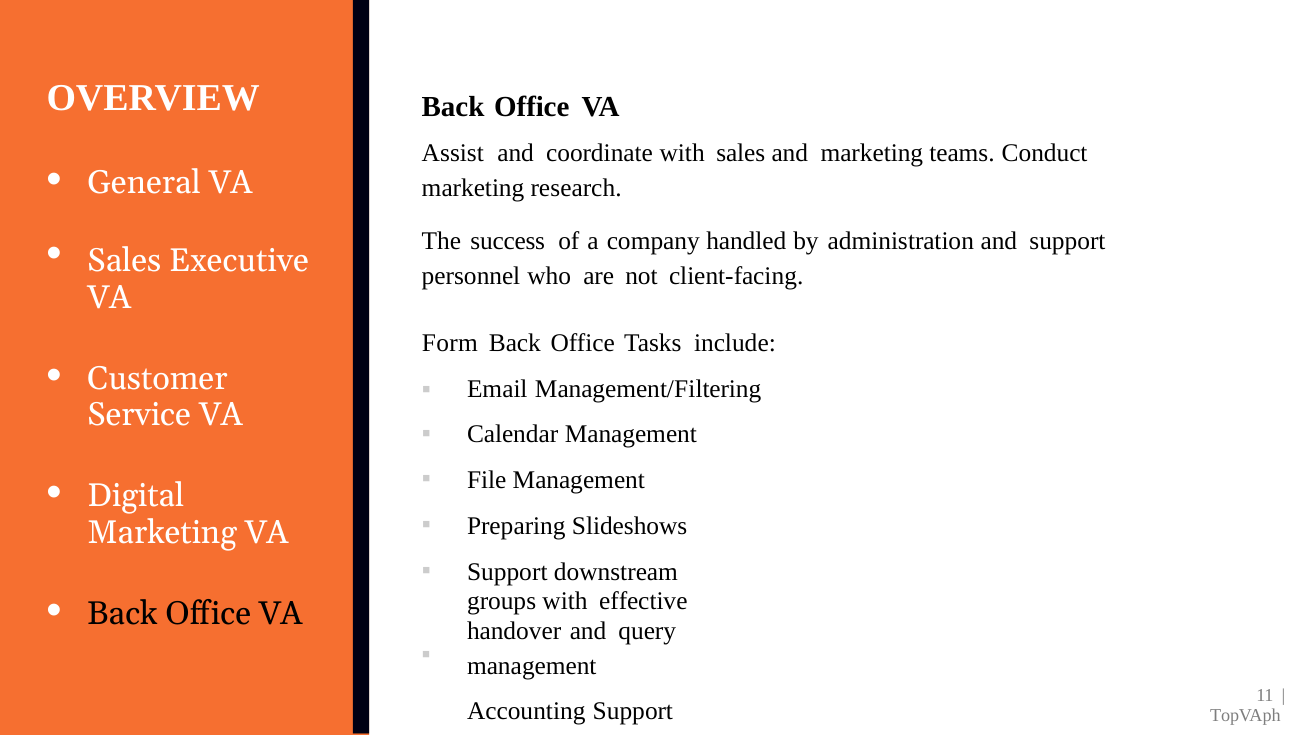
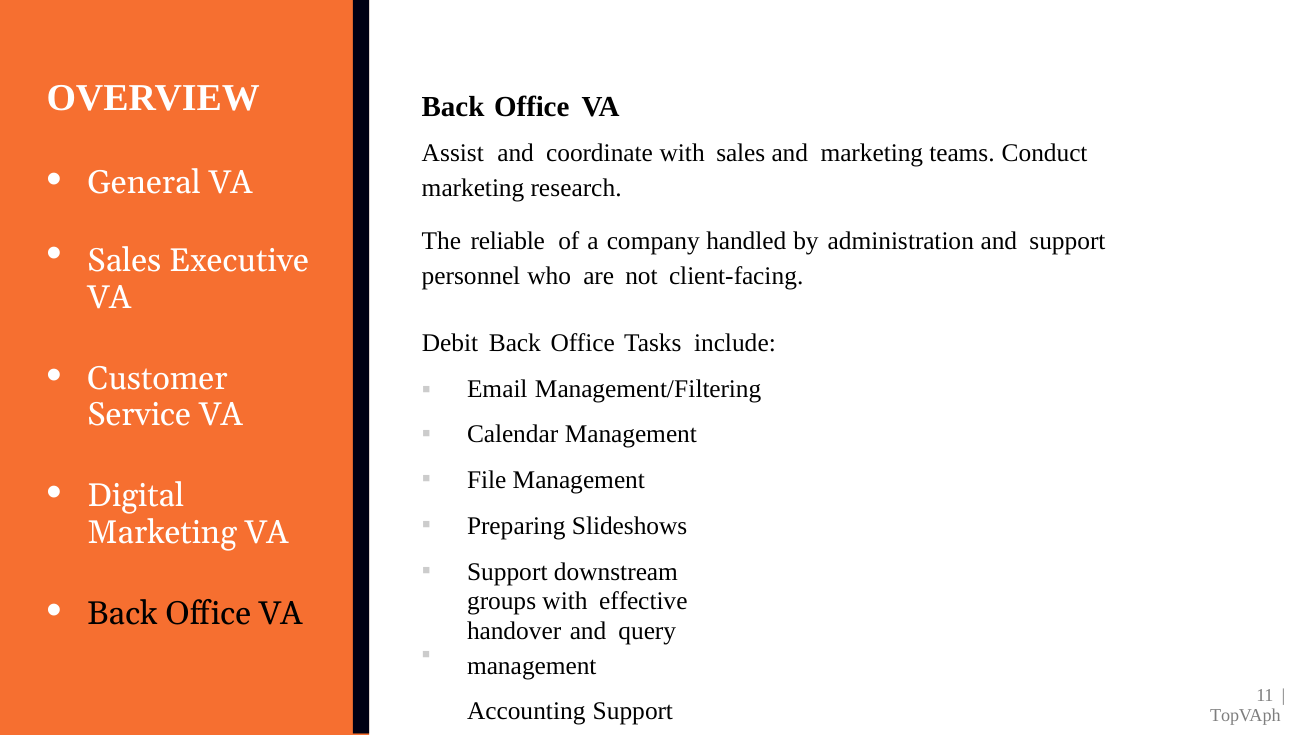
success: success -> reliable (508, 241)
Form: Form -> Debit (450, 343)
